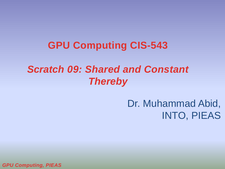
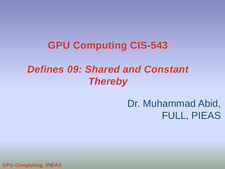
Scratch: Scratch -> Defines (46, 69)
INTO: INTO -> FULL (175, 115)
